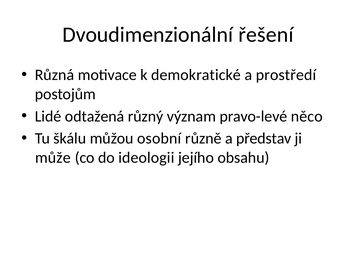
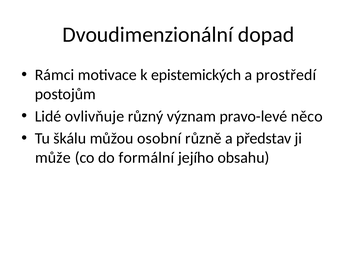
řešení: řešení -> dopad (266, 35)
Různá: Různá -> Rámci (55, 75)
demokratické: demokratické -> epistemických (196, 75)
odtažená: odtažená -> ovlivňuje (95, 116)
ideologii: ideologii -> formální (146, 157)
